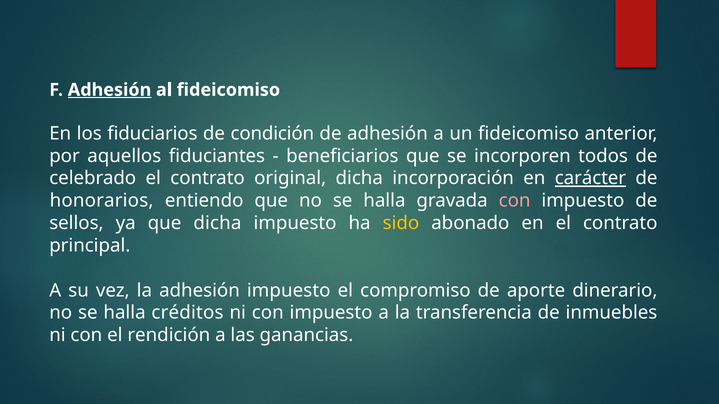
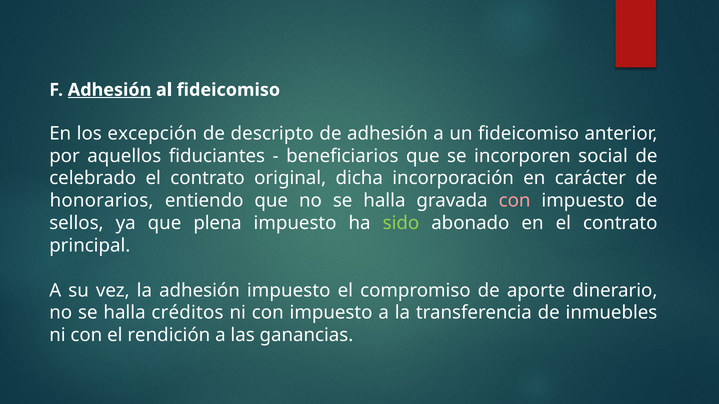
fiduciarios: fiduciarios -> excepción (152, 134)
condición: condición -> descripto (272, 134)
todos: todos -> social (603, 156)
carácter underline: present -> none (590, 178)
que dicha: dicha -> plena (218, 223)
sido colour: yellow -> light green (401, 223)
